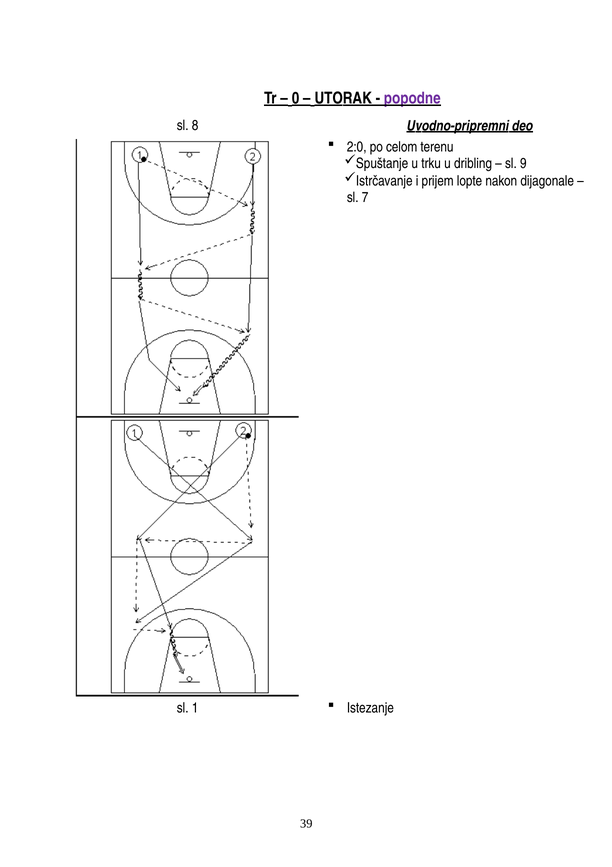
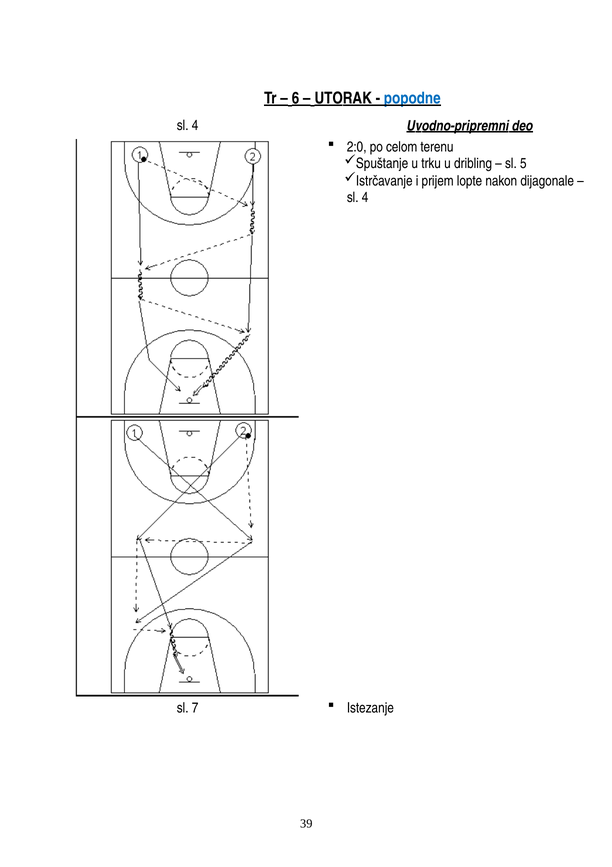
0: 0 -> 6 (296, 98)
popodne colour: purple -> blue (412, 98)
8: 8 -> 4 (195, 126)
9: 9 -> 5 (523, 163)
7: 7 -> 4 (365, 197)
1: 1 -> 7 (195, 708)
